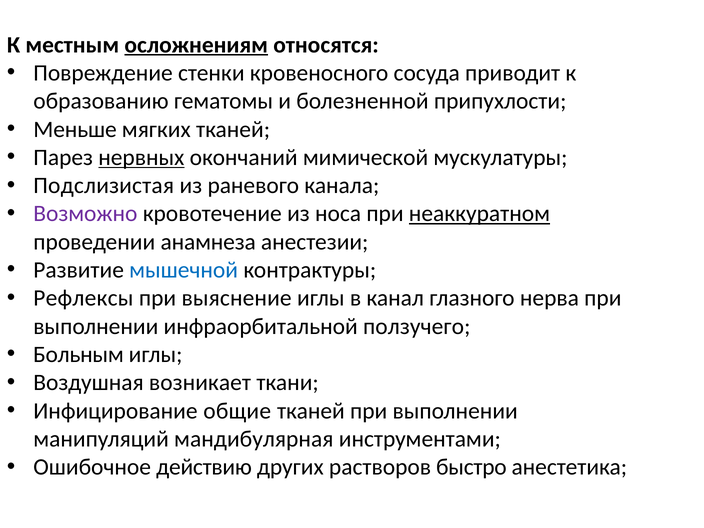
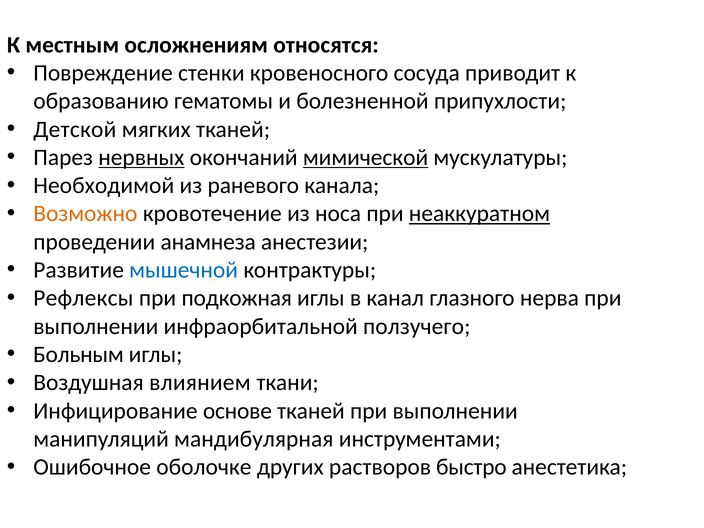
осложнениям underline: present -> none (196, 45)
Меньше: Меньше -> Детской (75, 129)
мимической underline: none -> present (366, 157)
Подслизистая: Подслизистая -> Необходимой (104, 186)
Возможно colour: purple -> orange (85, 214)
выяснение: выяснение -> подкожная (237, 298)
возникает: возникает -> влиянием (200, 383)
общие: общие -> основе (237, 411)
действию: действию -> оболочке (204, 467)
